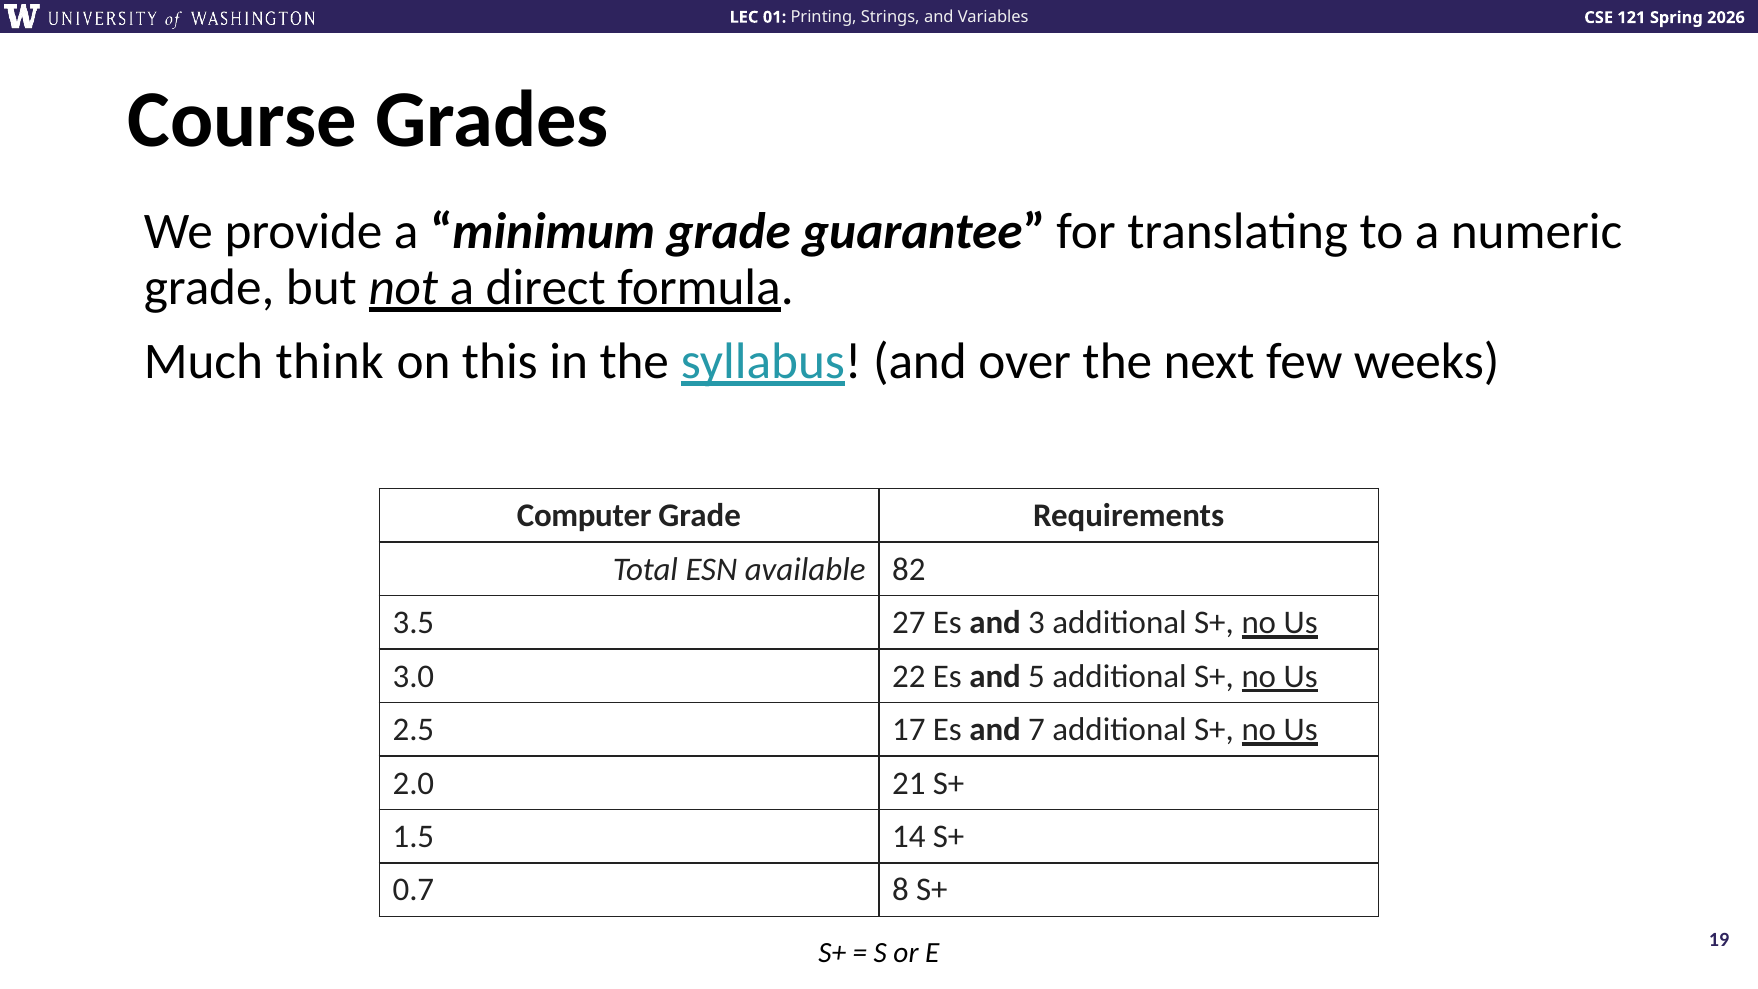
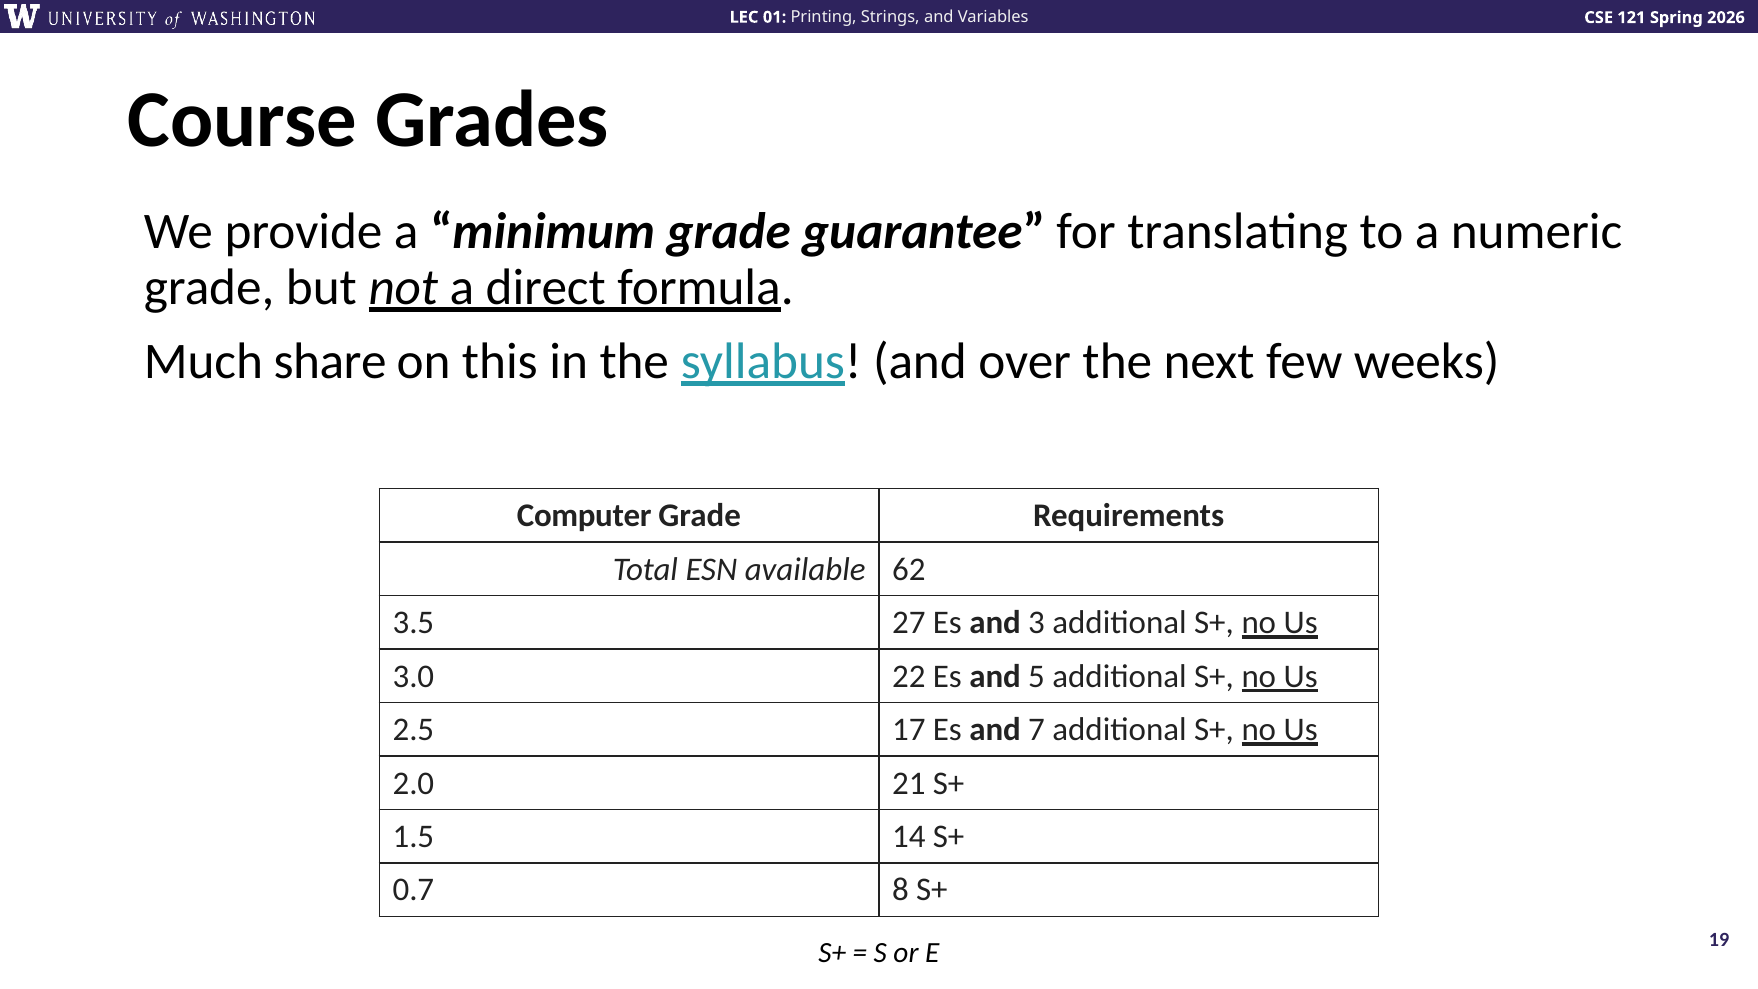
think: think -> share (330, 362)
82: 82 -> 62 (909, 569)
